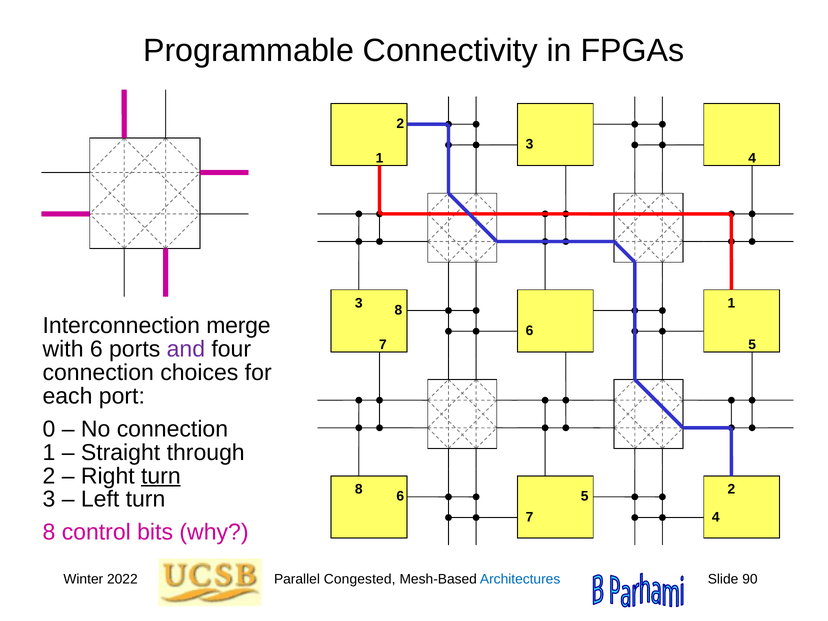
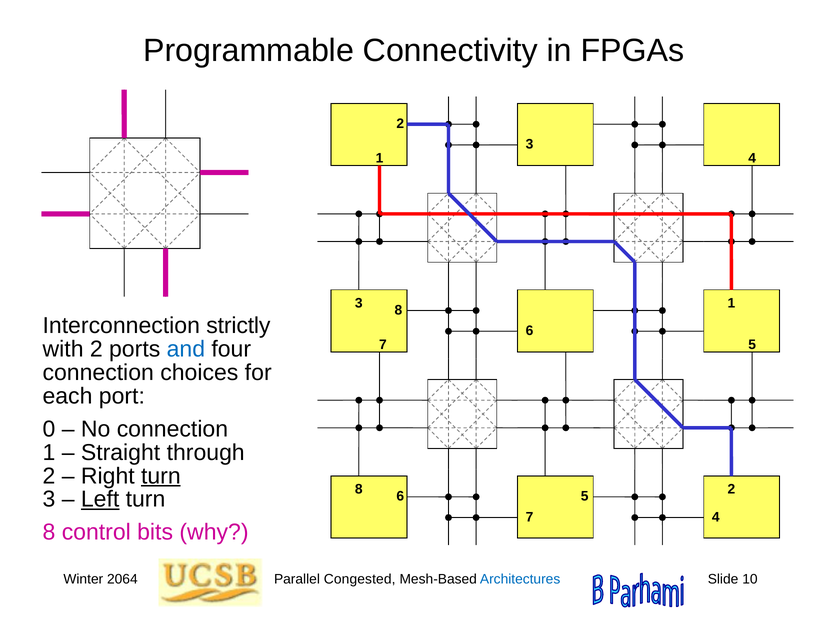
merge: merge -> strictly (238, 326)
with 6: 6 -> 2 (96, 349)
and colour: purple -> blue (186, 349)
Left underline: none -> present (100, 499)
2022: 2022 -> 2064 (122, 579)
90: 90 -> 10 (750, 579)
